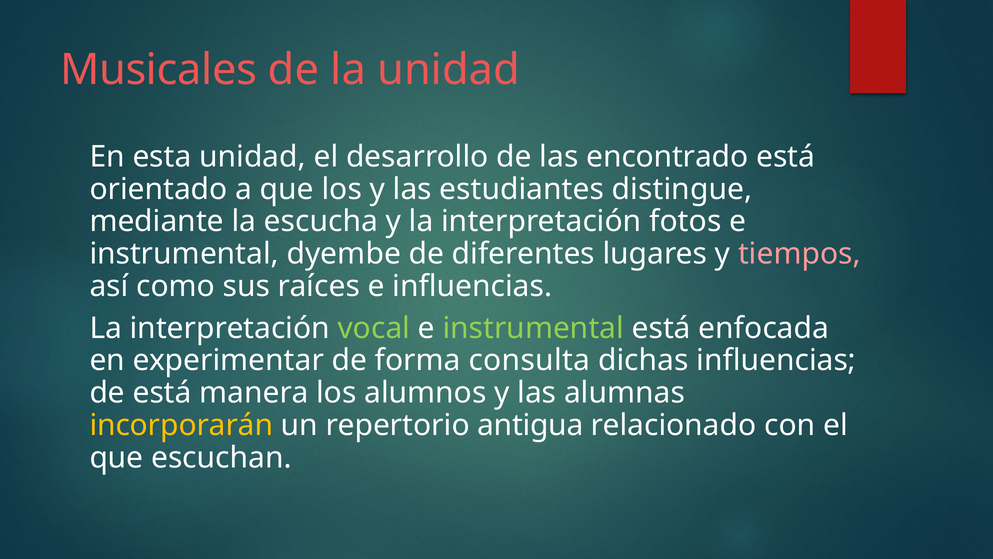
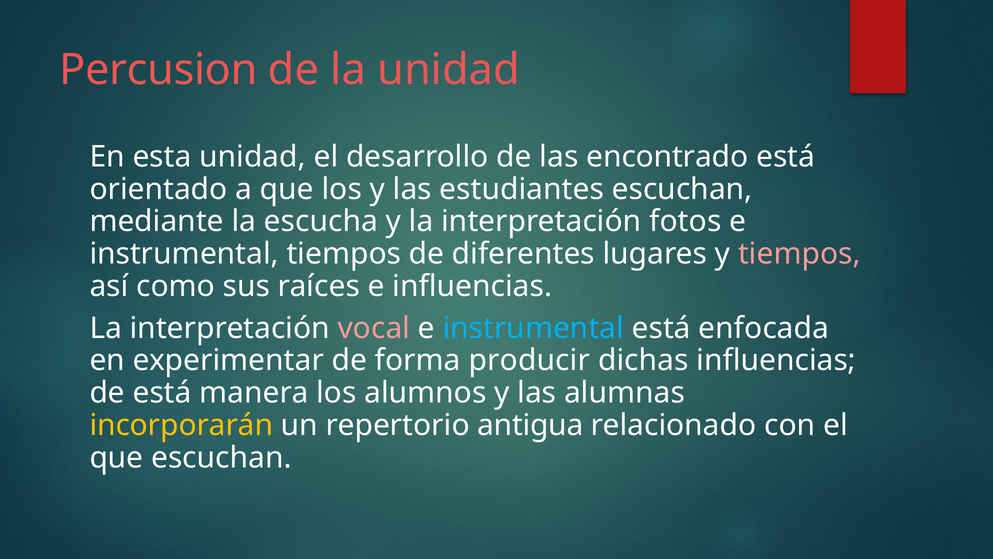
Musicales: Musicales -> Percusion (159, 70)
estudiantes distingue: distingue -> escuchan (682, 189)
instrumental dyembe: dyembe -> tiempos (344, 254)
vocal colour: light green -> pink (374, 328)
instrumental colour: light green -> light blue (533, 328)
consulta: consulta -> producir (529, 360)
